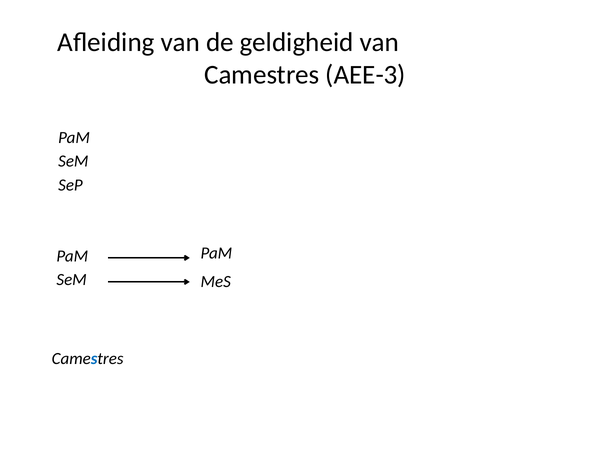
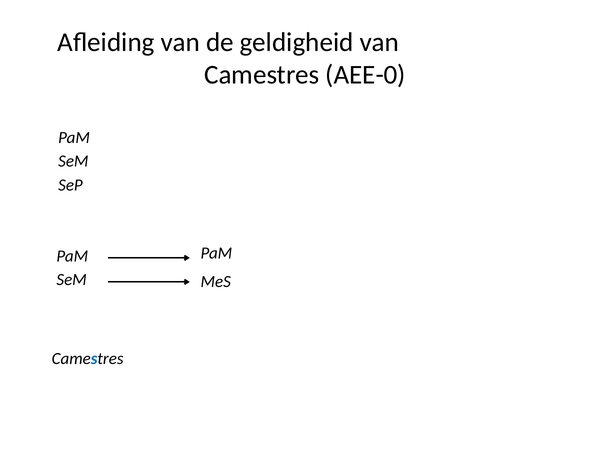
AEE-3: AEE-3 -> AEE-0 (366, 75)
